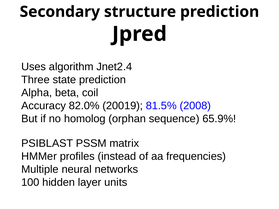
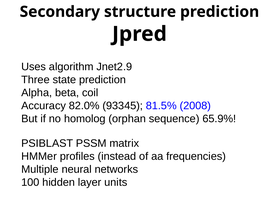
Jnet2.4: Jnet2.4 -> Jnet2.9 (114, 67)
20019: 20019 -> 93345 (123, 106)
